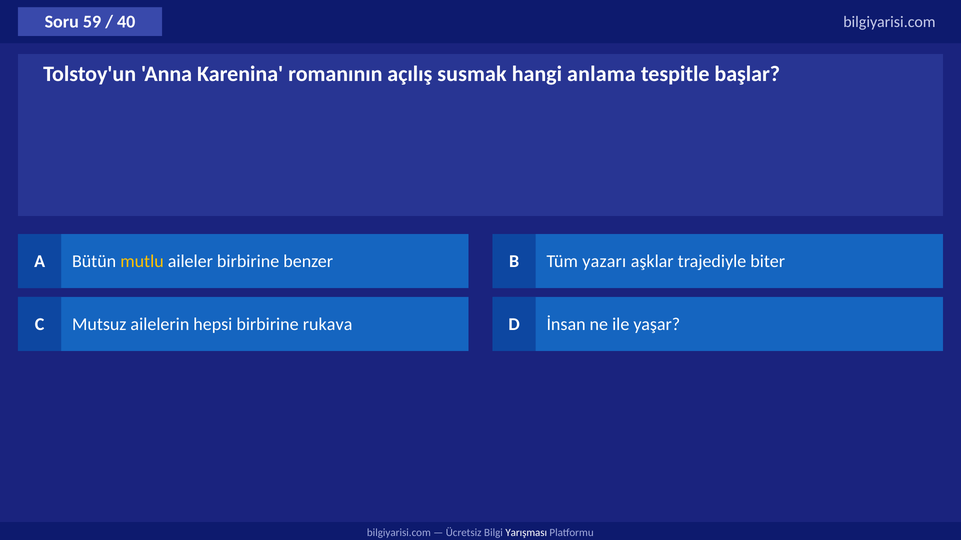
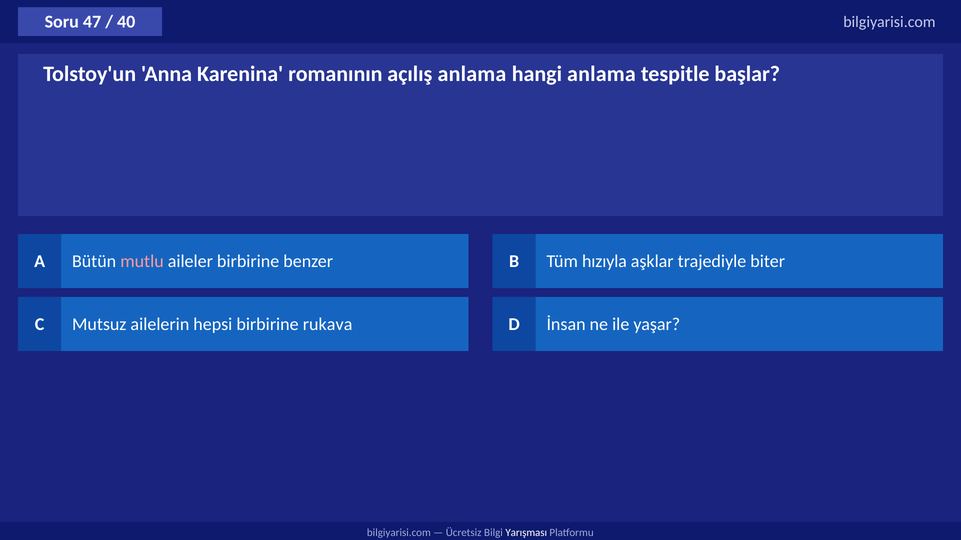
59: 59 -> 47 (92, 22)
açılış susmak: susmak -> anlama (472, 74)
mutlu colour: yellow -> pink (142, 262)
yazarı: yazarı -> hızıyla (604, 262)
